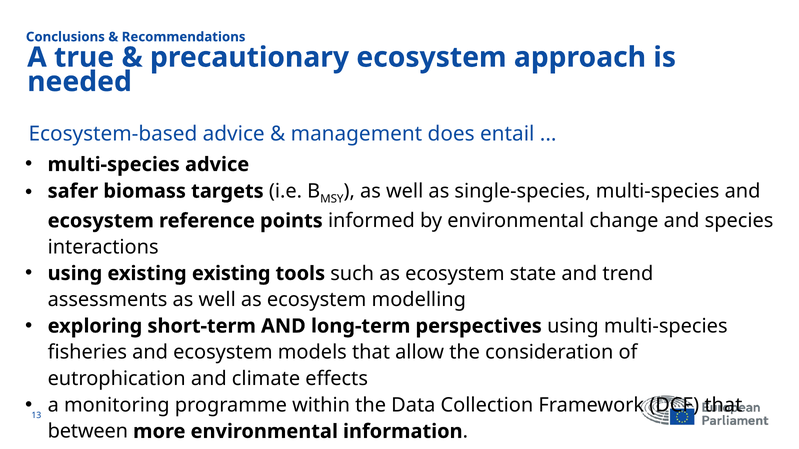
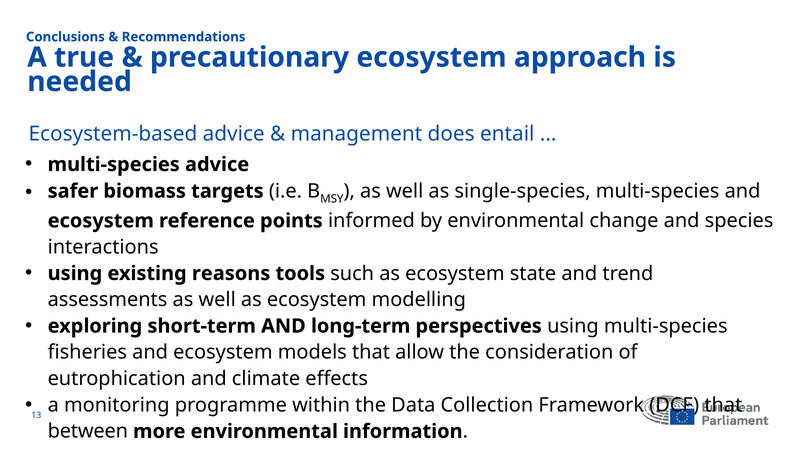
existing existing: existing -> reasons (231, 274)
